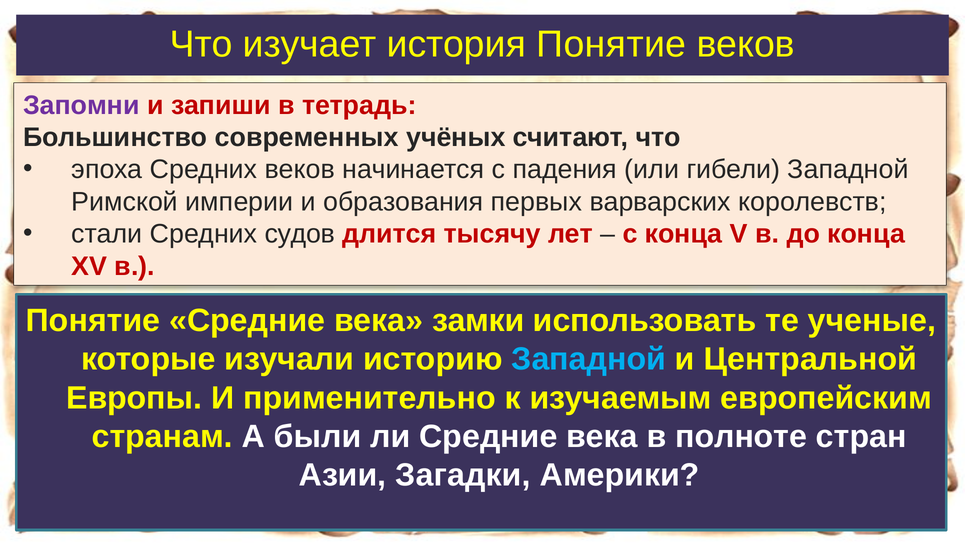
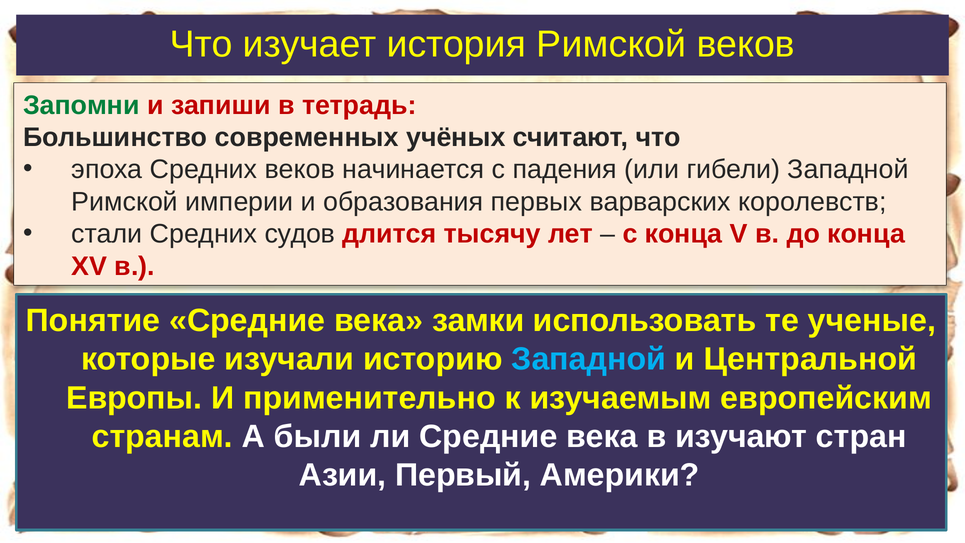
история Понятие: Понятие -> Римской (611, 45)
Запомни colour: purple -> green (81, 105)
полноте: полноте -> изучают (741, 436)
Загадки: Загадки -> Первый (463, 475)
